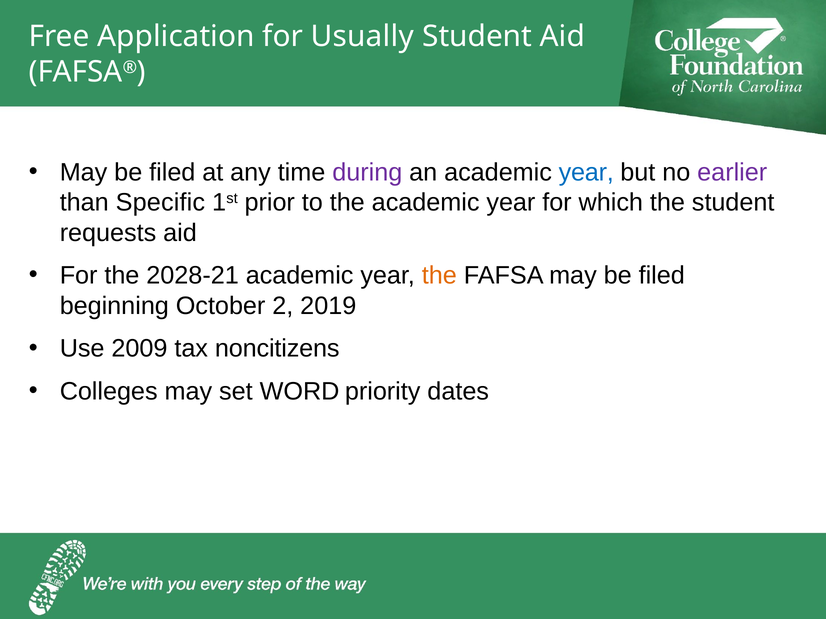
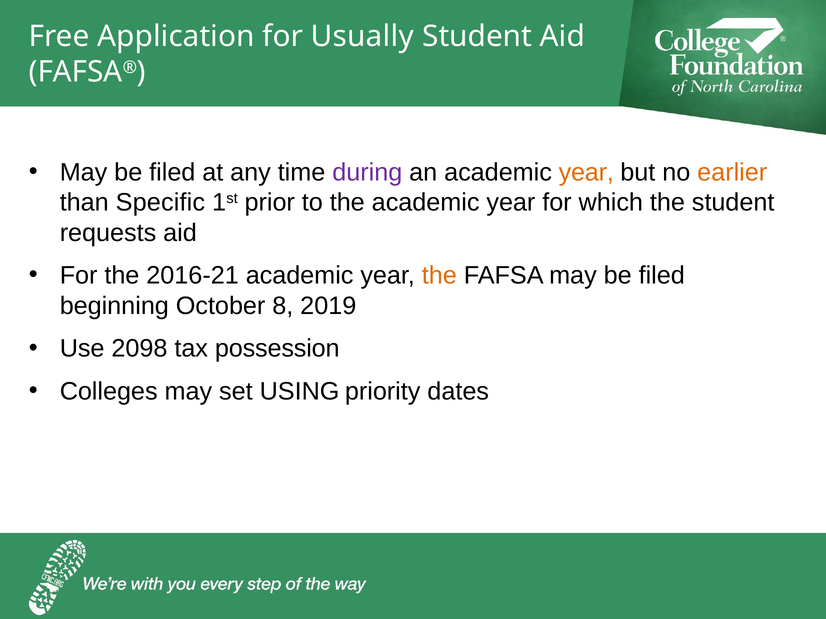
year colour: blue -> orange (586, 172)
earlier colour: purple -> orange (732, 172)
2028-21: 2028-21 -> 2016-21 (193, 276)
2: 2 -> 8 (283, 306)
2009: 2009 -> 2098 (139, 349)
noncitizens: noncitizens -> possession (277, 349)
WORD: WORD -> USING (300, 392)
